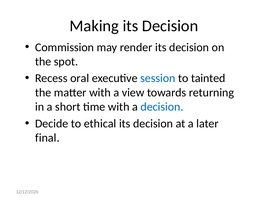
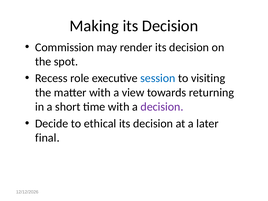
oral: oral -> role (80, 78)
tainted: tainted -> visiting (208, 78)
decision colour: blue -> purple (162, 107)
